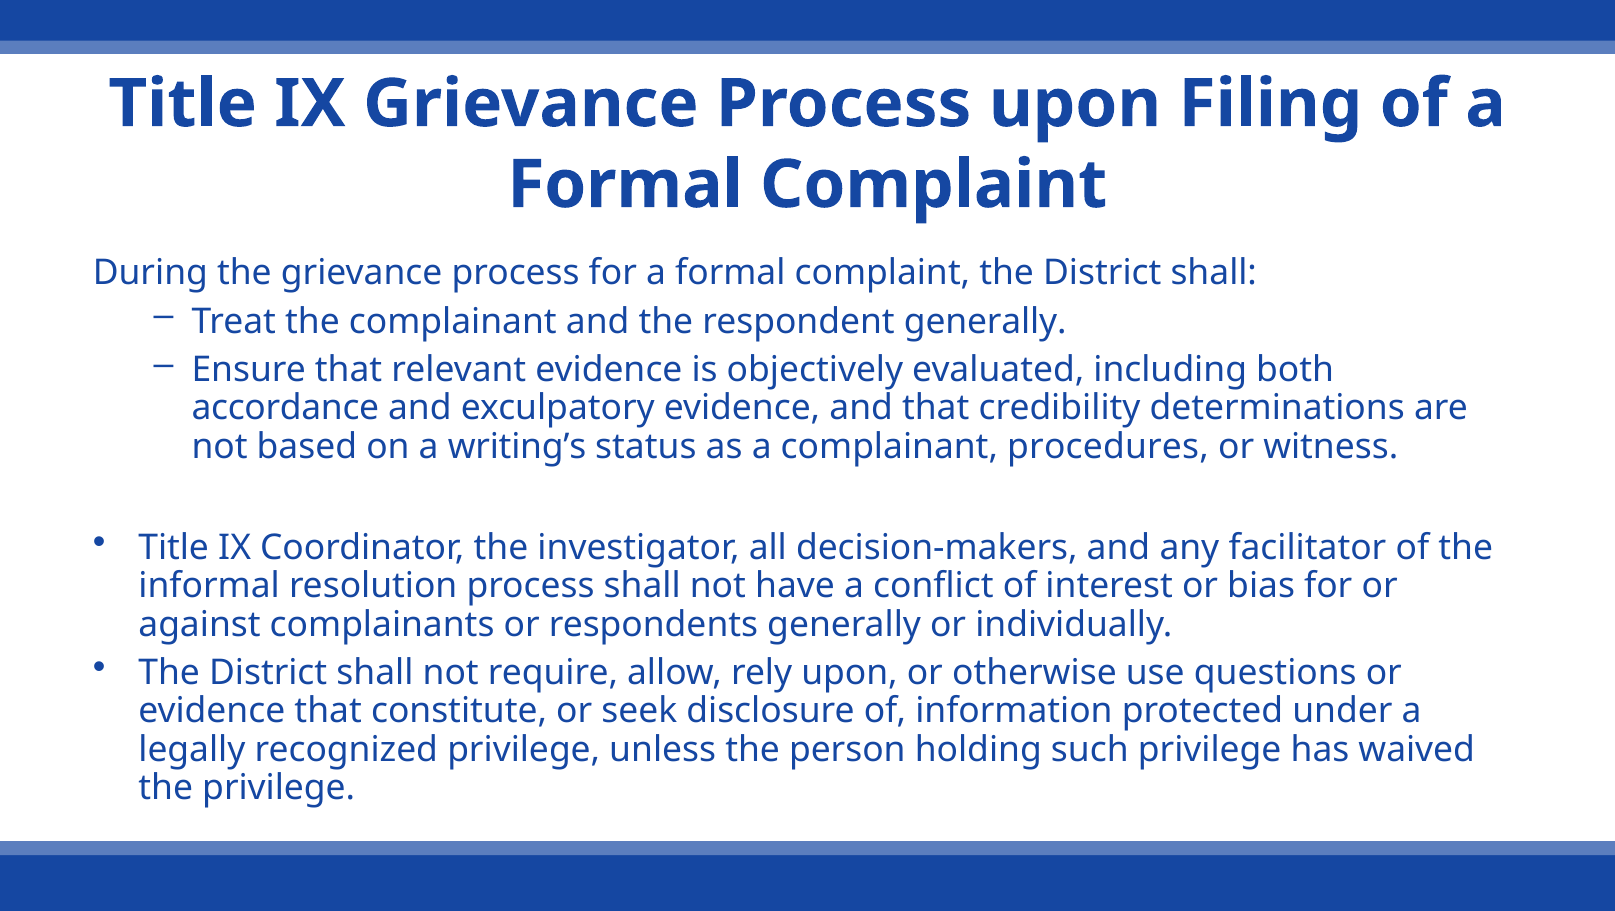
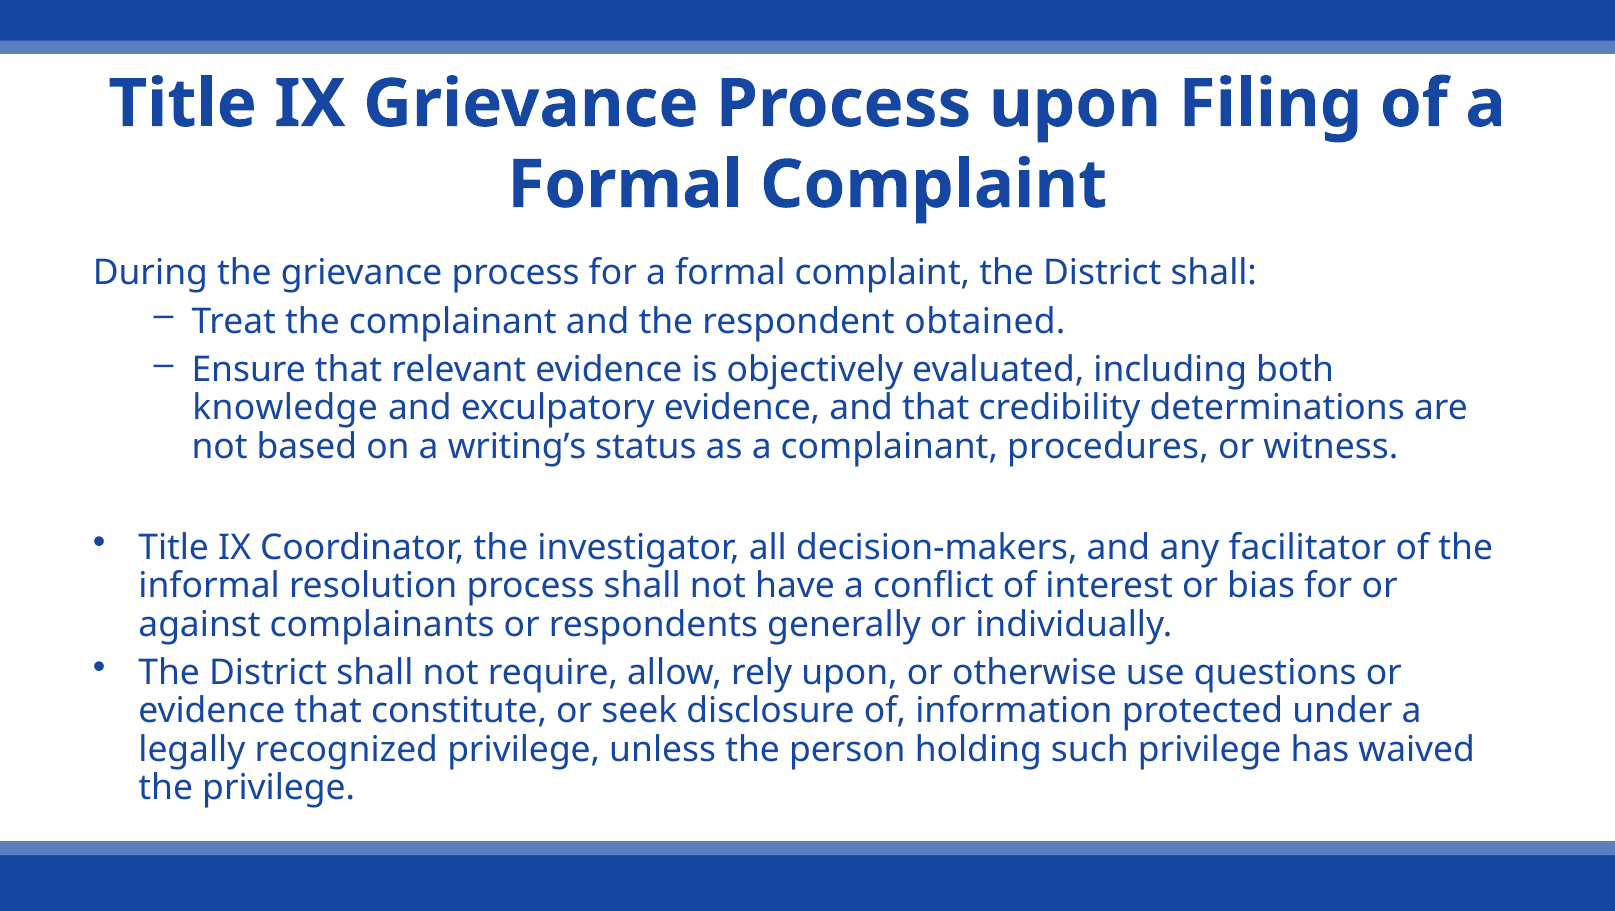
respondent generally: generally -> obtained (985, 321)
accordance: accordance -> knowledge (285, 408)
